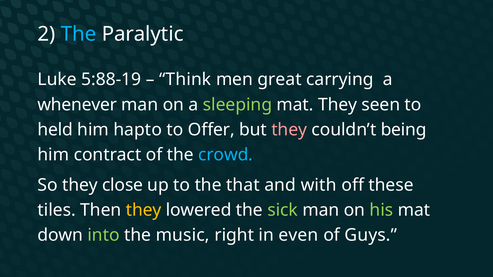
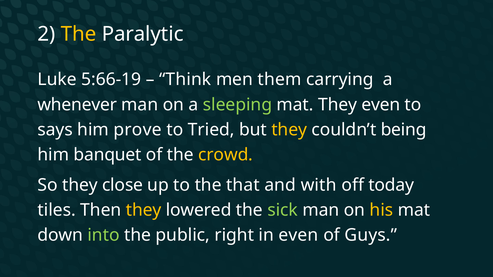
The colour: light blue -> yellow (79, 34)
5:88-19: 5:88-19 -> 5:66-19 (111, 80)
great: great -> them (280, 80)
They seen: seen -> even (381, 105)
held: held -> says (55, 130)
hapto: hapto -> prove (138, 130)
Offer: Offer -> Tried (211, 130)
they colour: pink -> yellow (289, 130)
contract: contract -> banquet (108, 155)
crowd colour: light blue -> yellow (226, 155)
these: these -> today (391, 185)
his colour: light green -> yellow (381, 210)
music: music -> public (183, 235)
